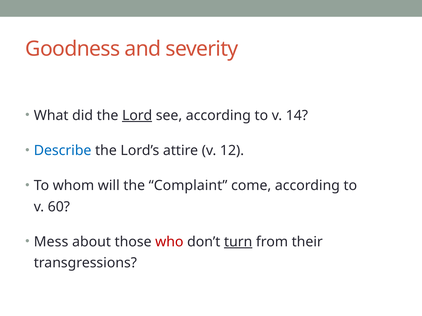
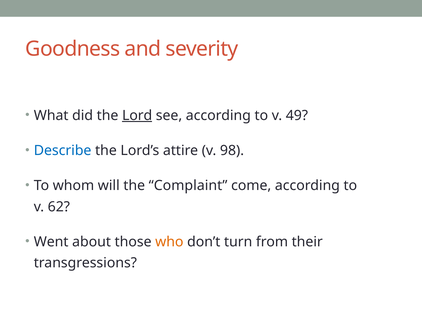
14: 14 -> 49 (297, 116)
12: 12 -> 98 (232, 151)
60: 60 -> 62 (59, 207)
Mess: Mess -> Went (51, 242)
who colour: red -> orange (169, 242)
turn underline: present -> none (238, 242)
